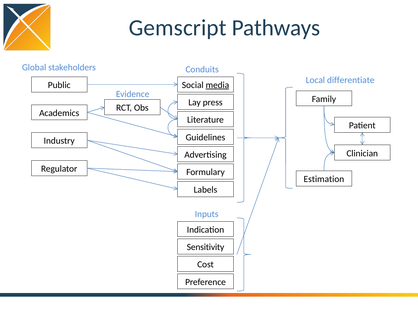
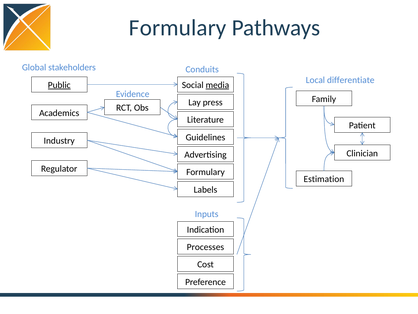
Gemscript: Gemscript -> Formulary (178, 28)
Public underline: none -> present (59, 85)
Sensitivity: Sensitivity -> Processes (205, 247)
